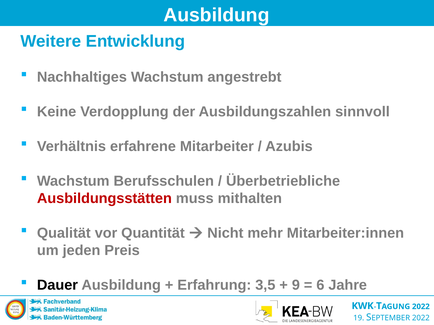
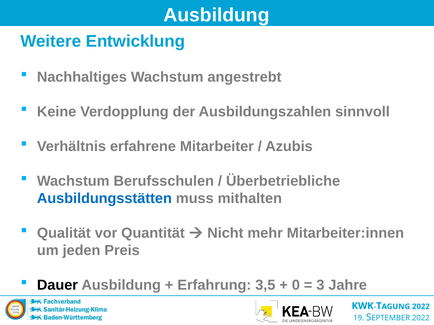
Ausbildungsstätten colour: red -> blue (104, 199)
9: 9 -> 0 (296, 286)
6: 6 -> 3 (320, 286)
